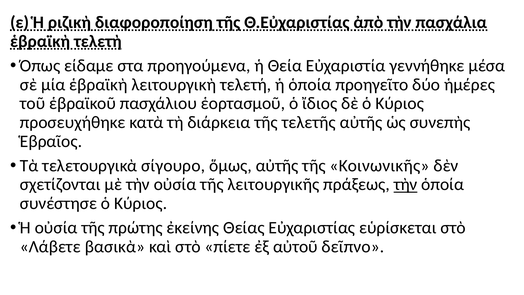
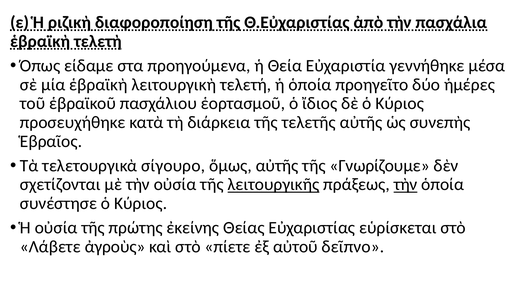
Κοινωνικῆς: Κοινωνικῆς -> Γνωρίζουμε (380, 166)
λειτουργικῆς underline: none -> present (273, 184)
βασικὰ: βασικὰ -> ἀγροὺς (115, 246)
